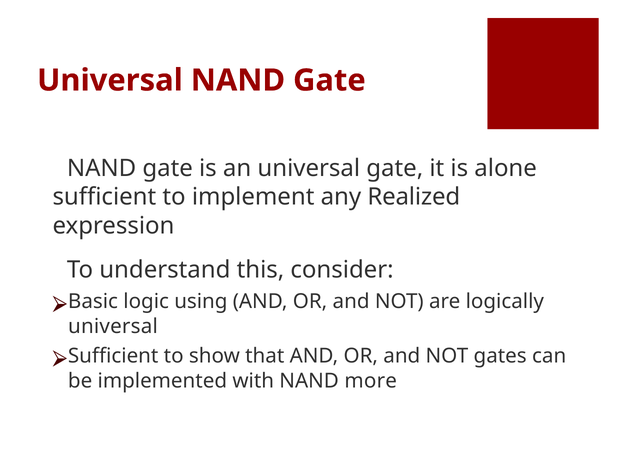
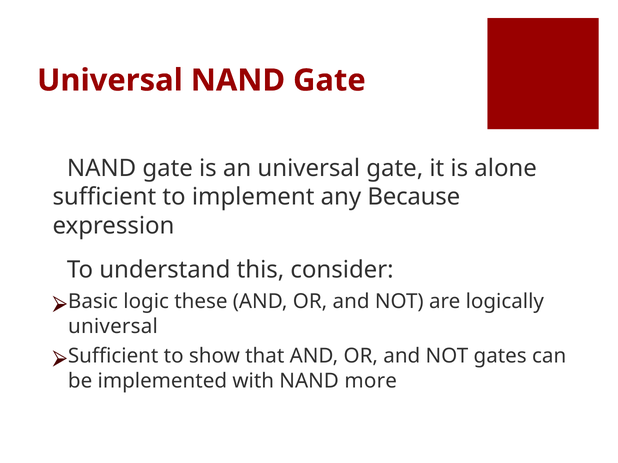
Realized: Realized -> Because (414, 197)
using: using -> these (201, 302)
